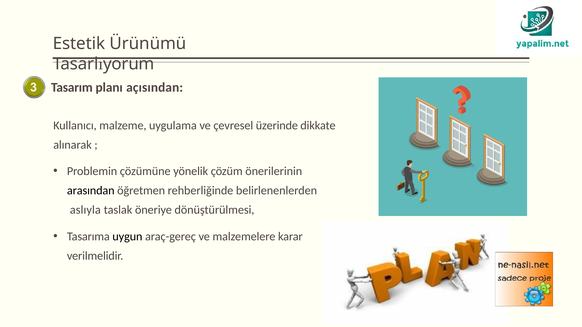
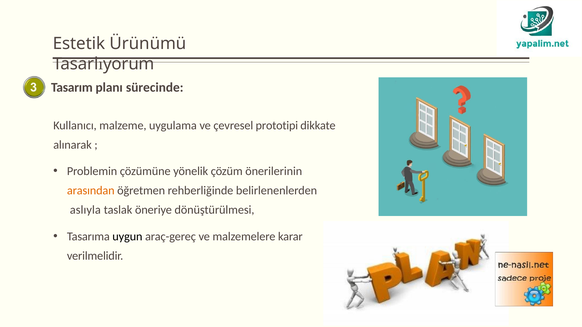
açısından: açısından -> sürecinde (155, 88)
üzerinde: üzerinde -> prototipi (277, 126)
arasından colour: black -> orange (91, 191)
